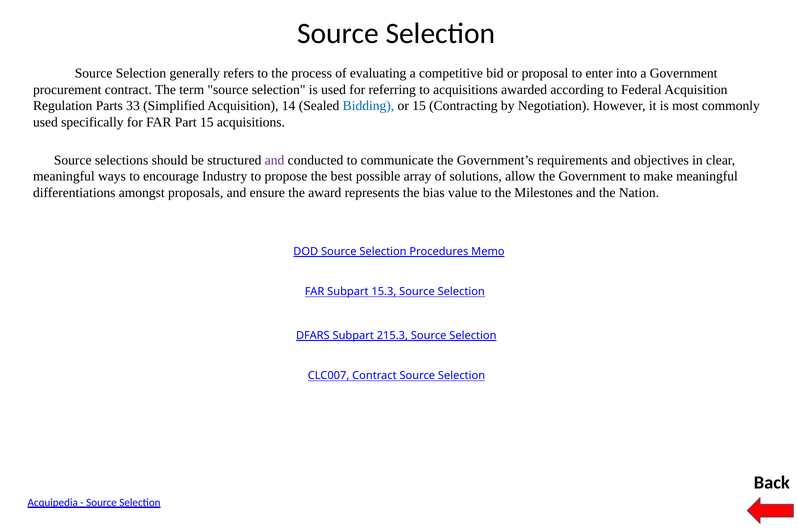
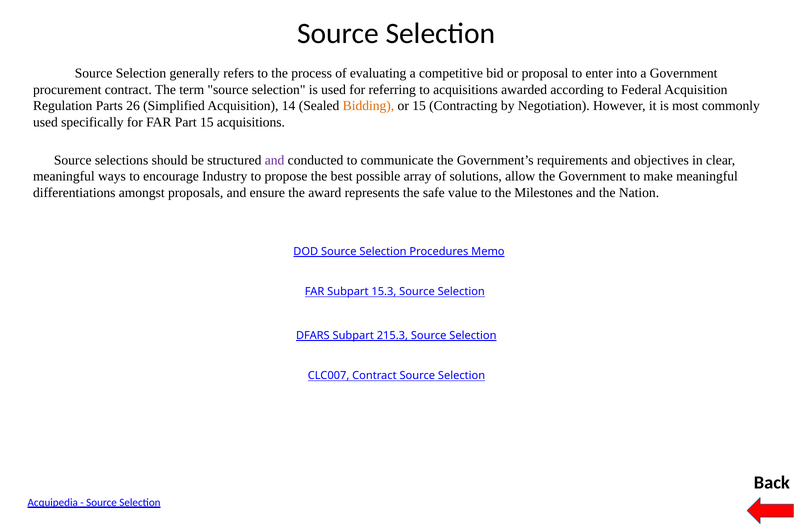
33: 33 -> 26 (133, 106)
Bidding colour: blue -> orange (368, 106)
bias: bias -> safe (434, 193)
